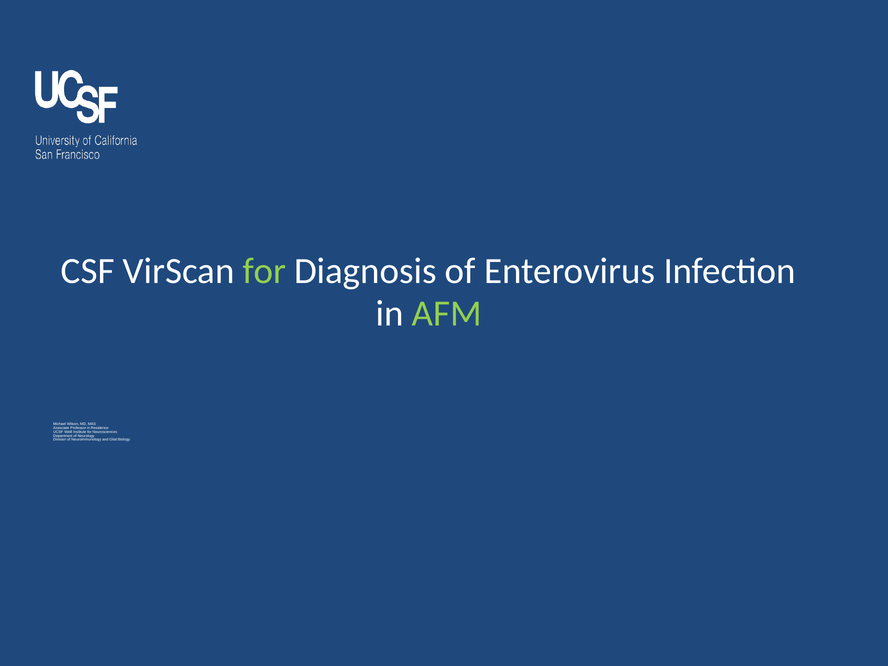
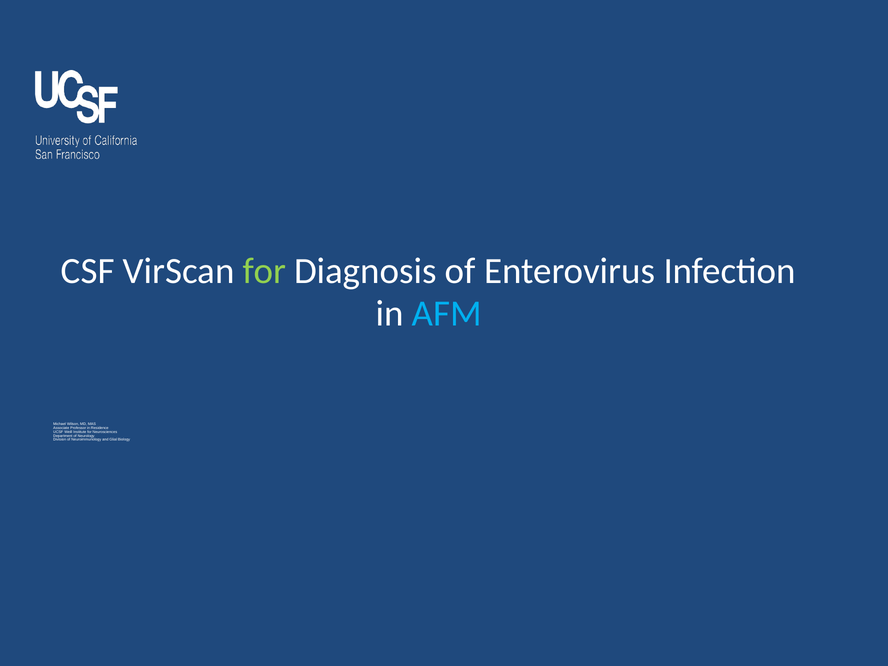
AFM colour: light green -> light blue (447, 313)
